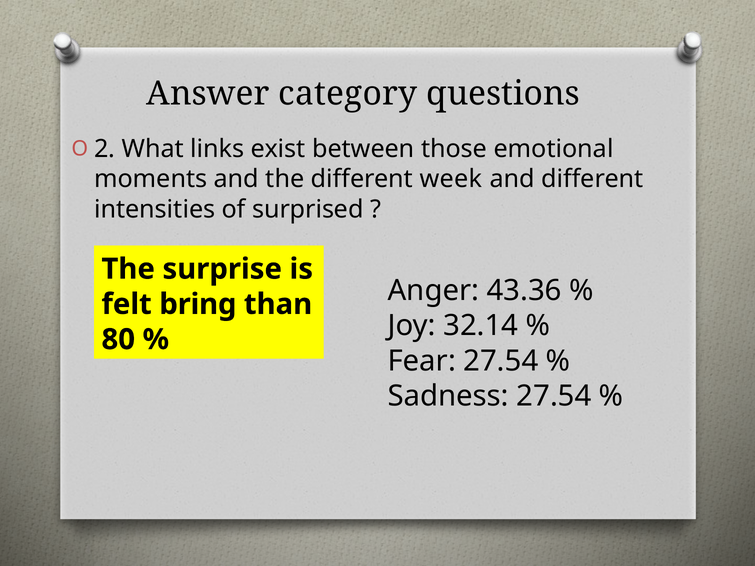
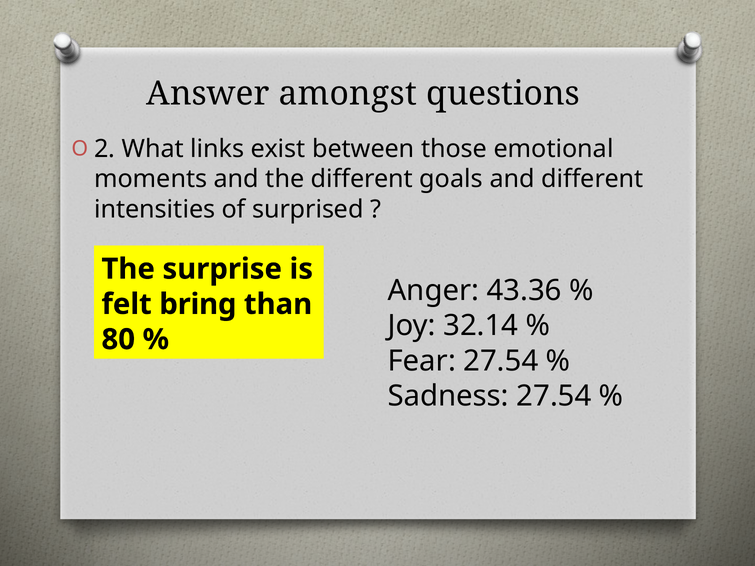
category: category -> amongst (348, 94)
week: week -> goals (451, 179)
